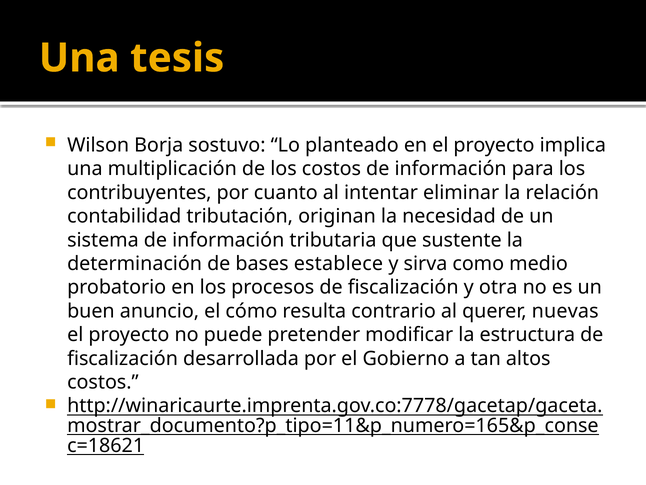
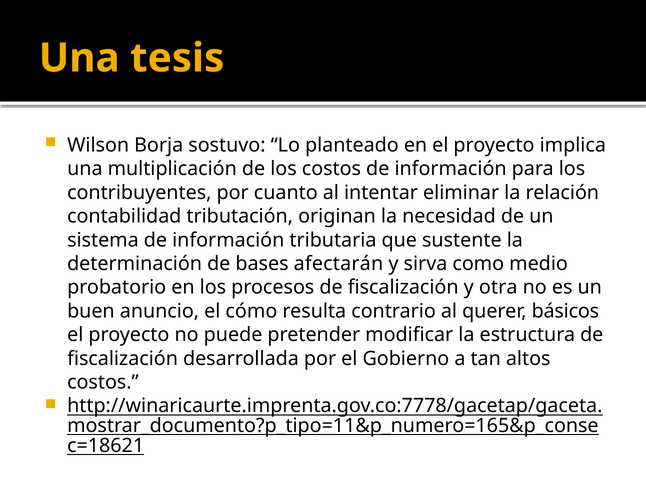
establece: establece -> afectarán (338, 263)
nuevas: nuevas -> básicos (565, 311)
